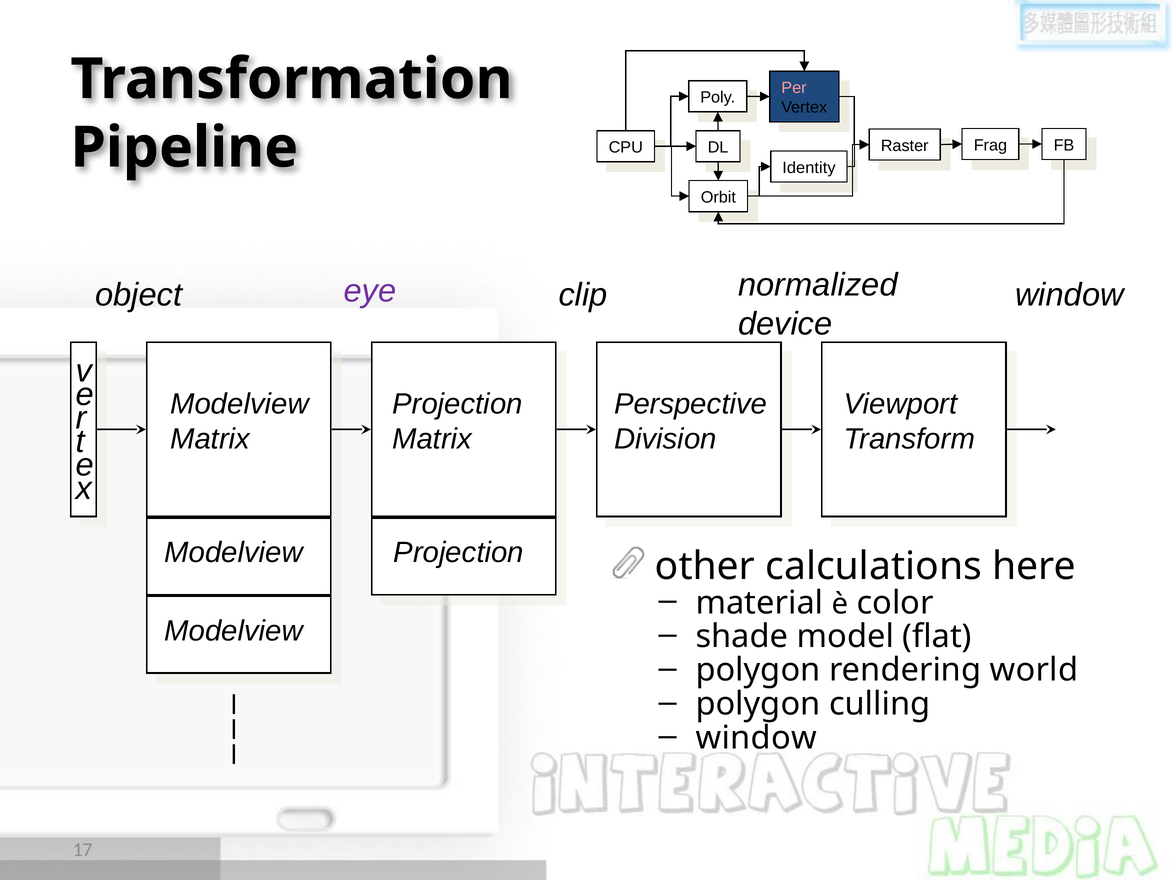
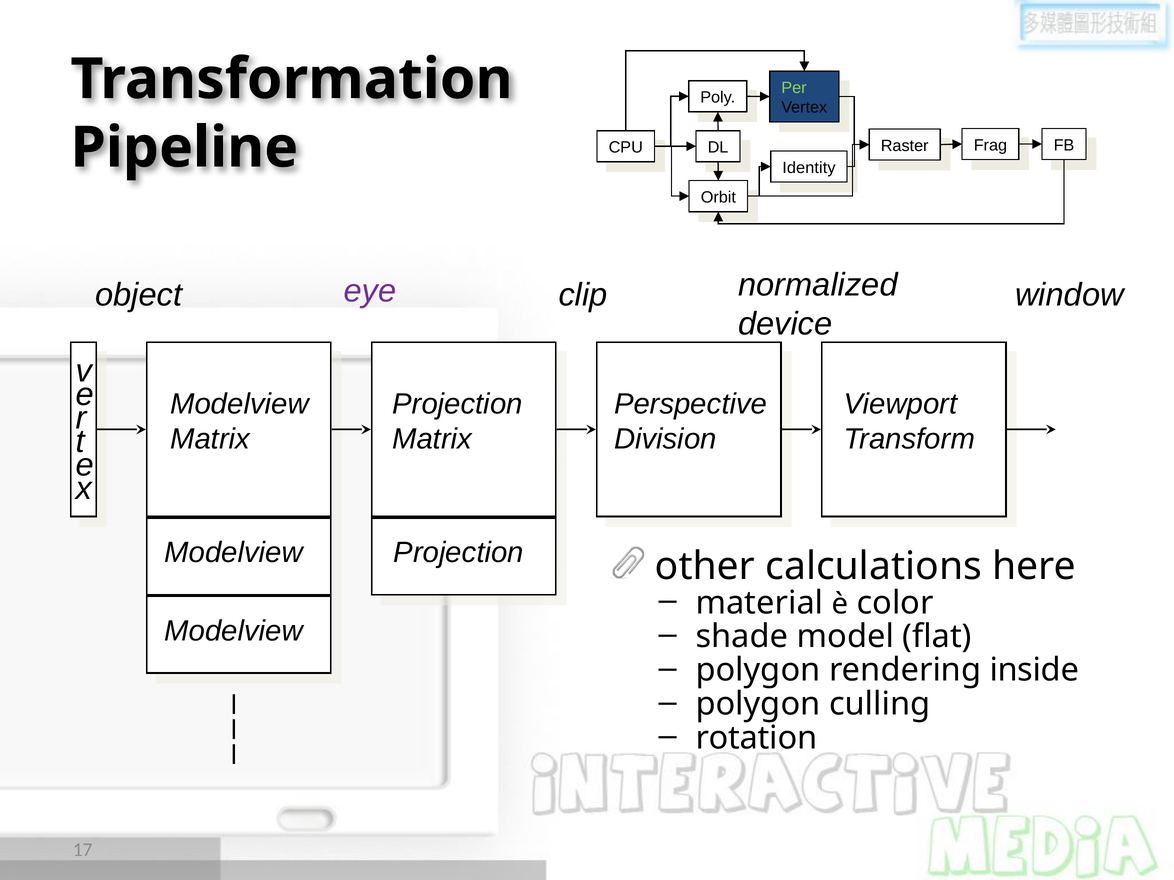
Per colour: pink -> light green (794, 88)
world: world -> inside (1034, 671)
window: window -> rotation (756, 738)
